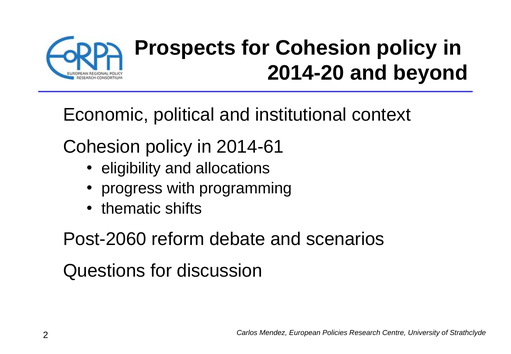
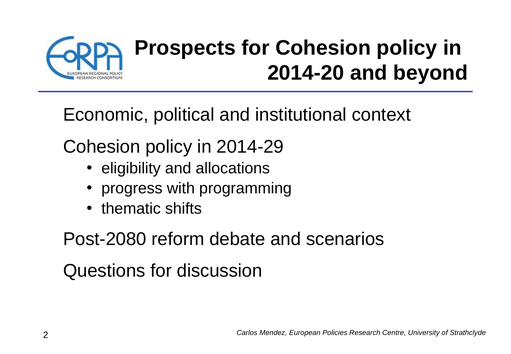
2014-61: 2014-61 -> 2014-29 (250, 147)
Post-2060: Post-2060 -> Post-2080 (105, 239)
